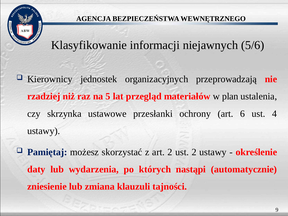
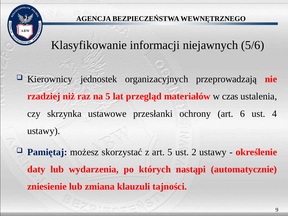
plan: plan -> czas (230, 96)
art 2: 2 -> 5 (170, 152)
